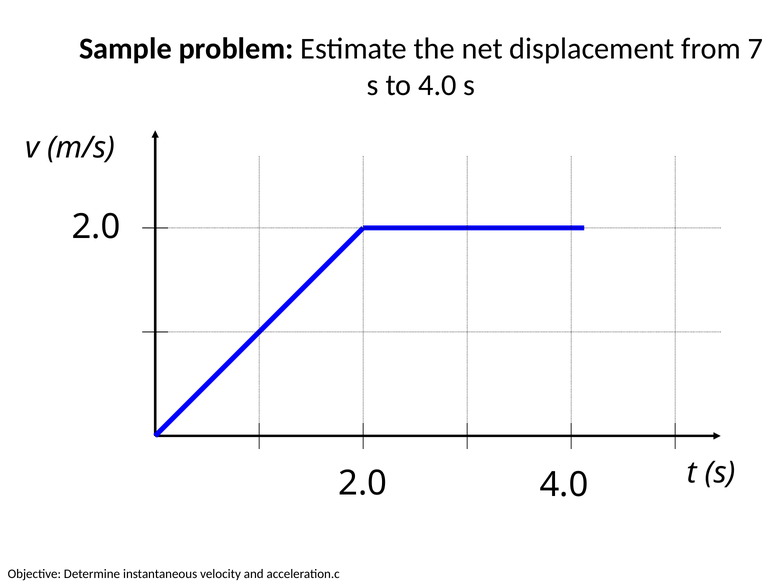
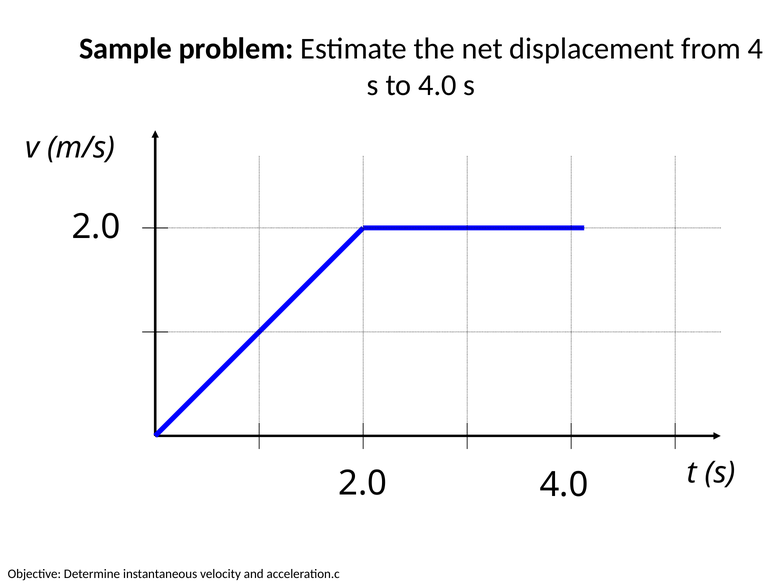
7: 7 -> 4 (755, 49)
